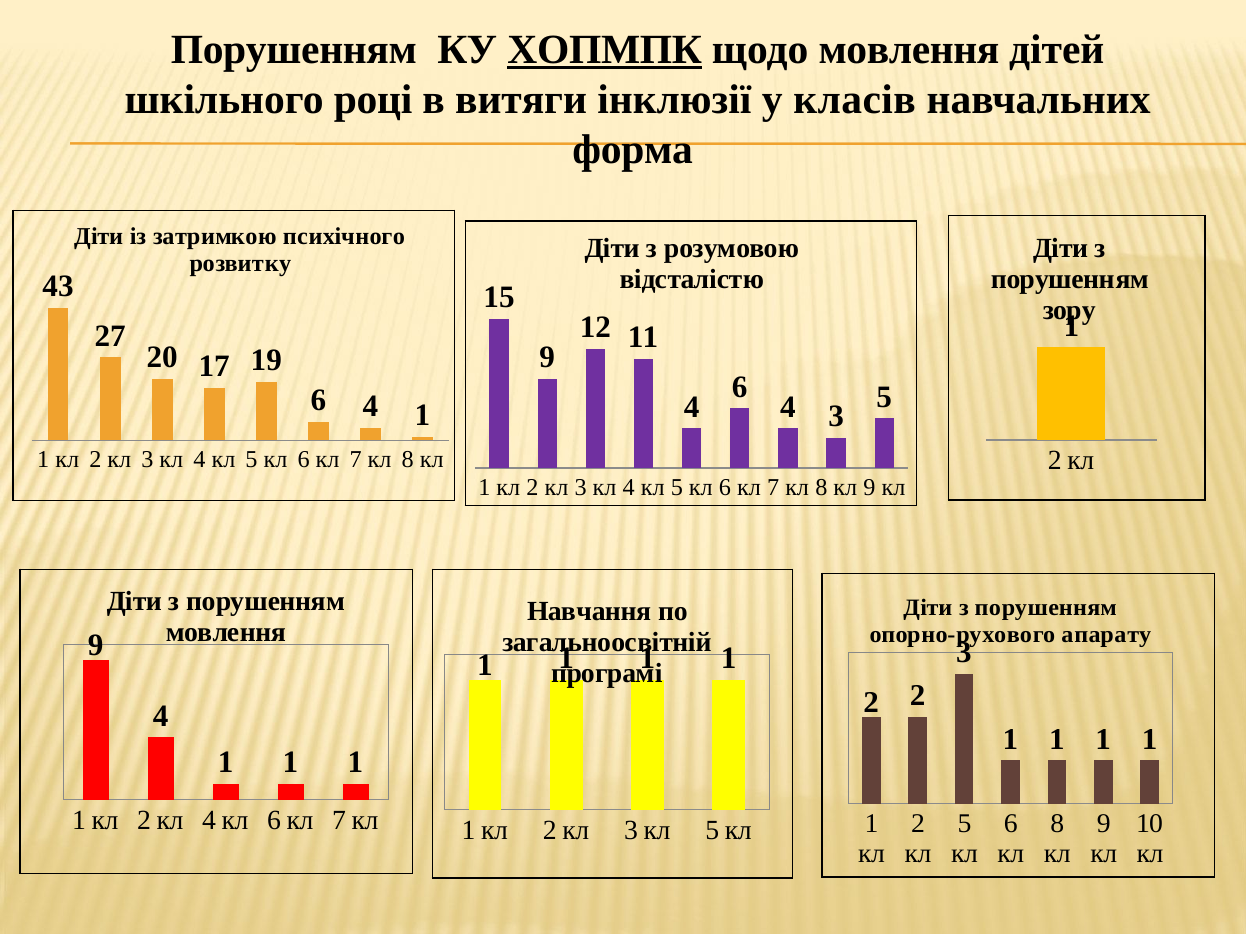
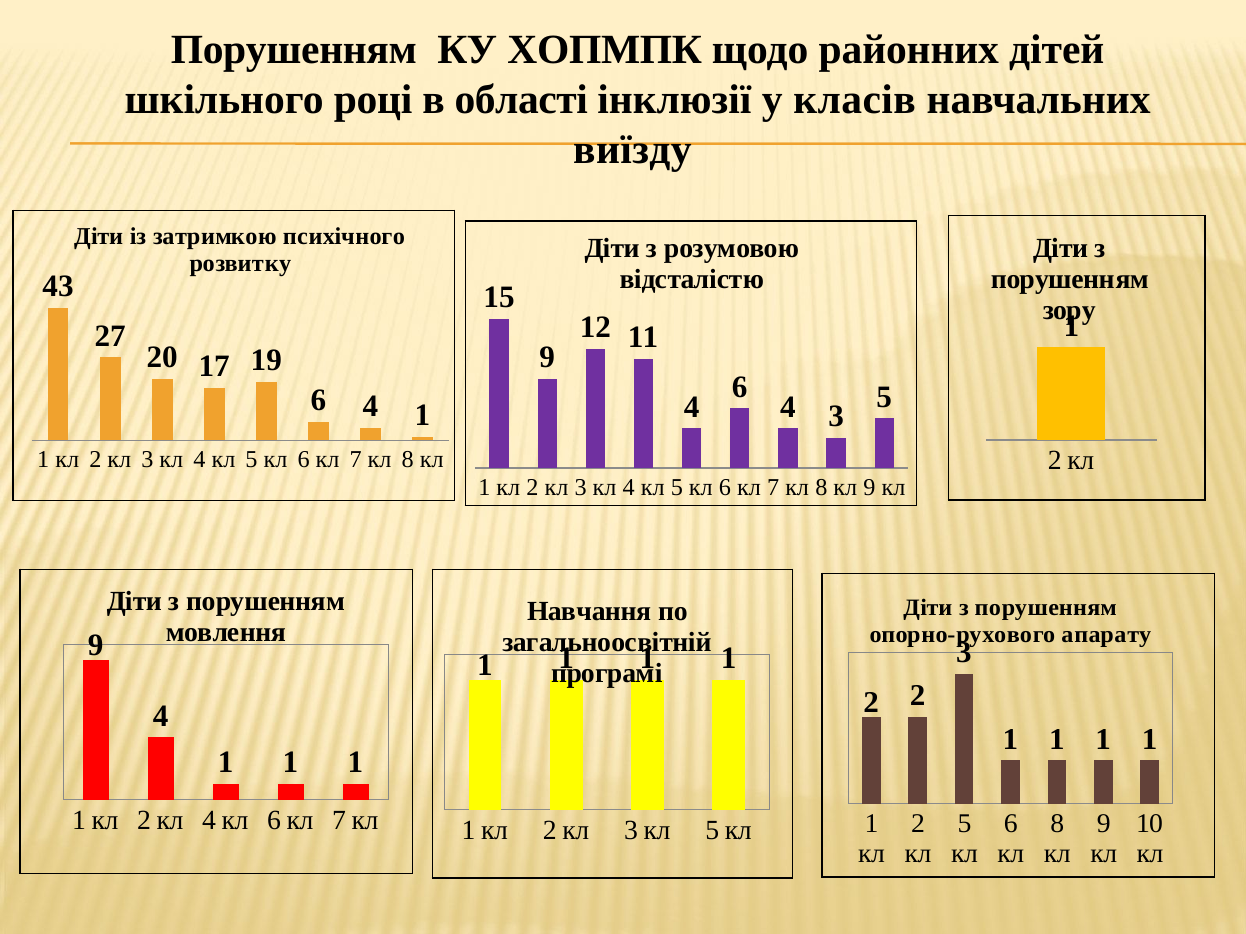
ХОПМПК underline: present -> none (605, 50)
щодо мовлення: мовлення -> районних (909, 50)
витяги: витяги -> області (521, 100)
форма: форма -> виїзду (632, 149)
